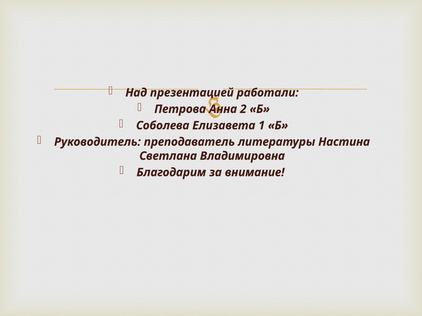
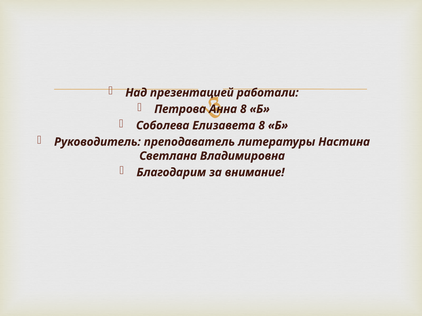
2: 2 -> 8 (243, 109)
Елизавета 1: 1 -> 8 (262, 126)
